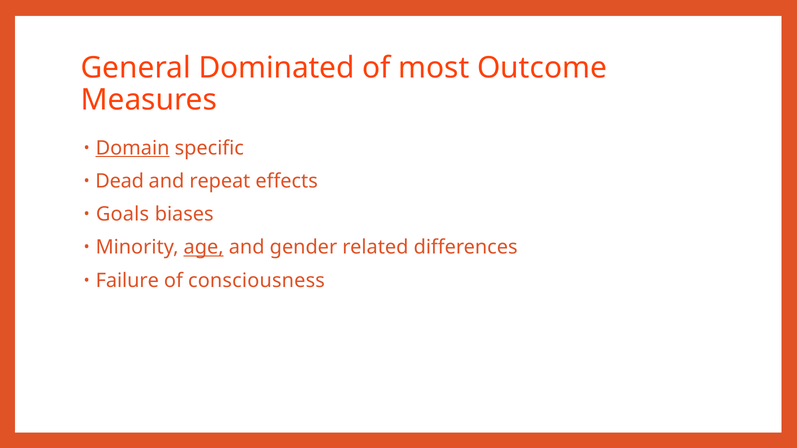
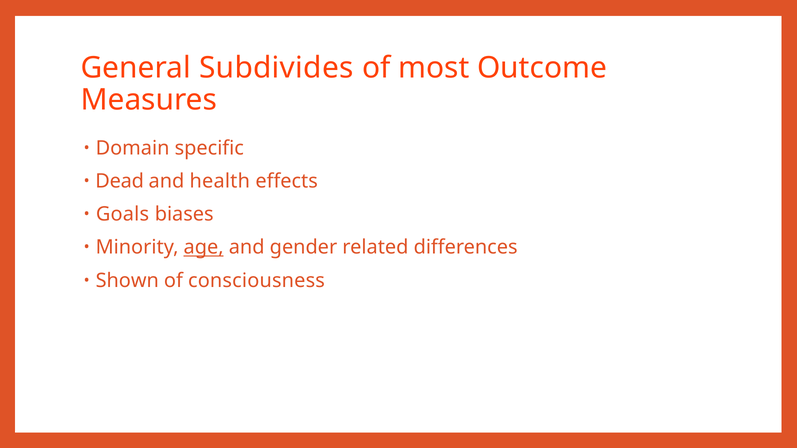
Dominated: Dominated -> Subdivides (276, 68)
Domain underline: present -> none (133, 148)
repeat: repeat -> health (220, 181)
Failure: Failure -> Shown (127, 281)
